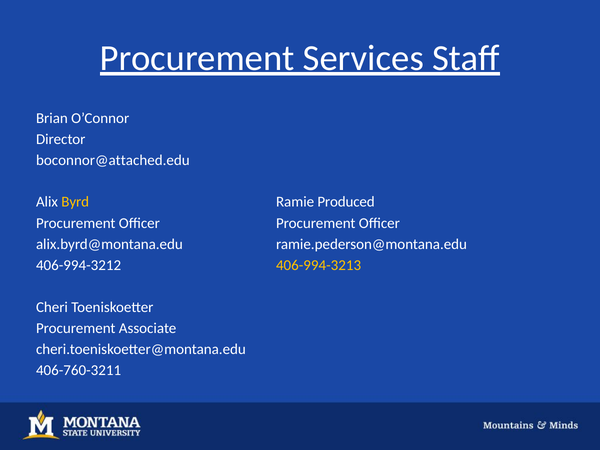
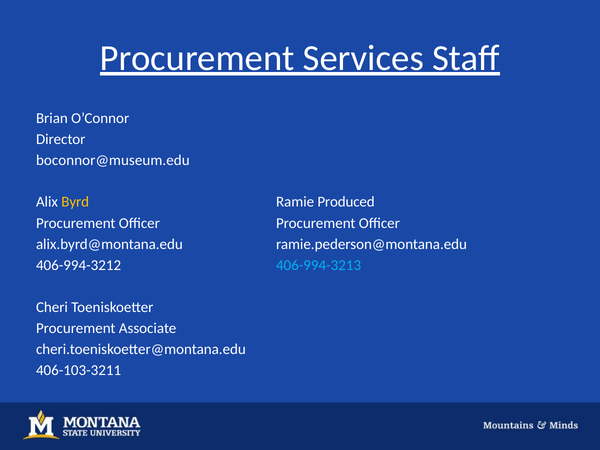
boconnor@attached.edu: boconnor@attached.edu -> boconnor@museum.edu (113, 160)
406-994-3213 colour: yellow -> light blue (319, 265)
406-760-3211: 406-760-3211 -> 406-103-3211 (79, 370)
